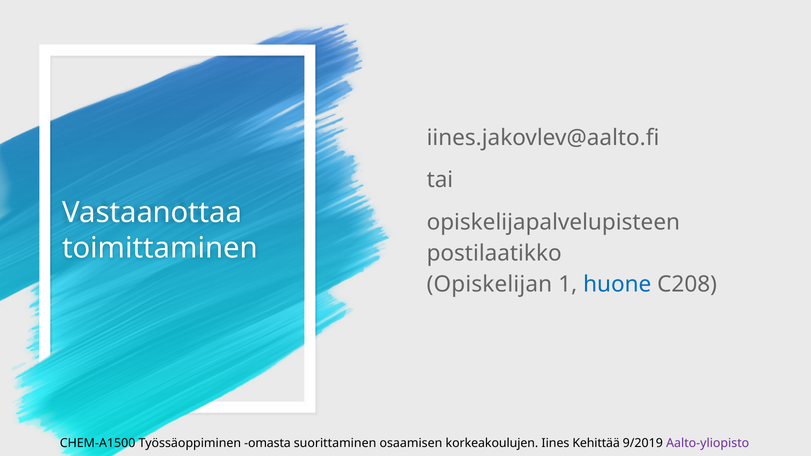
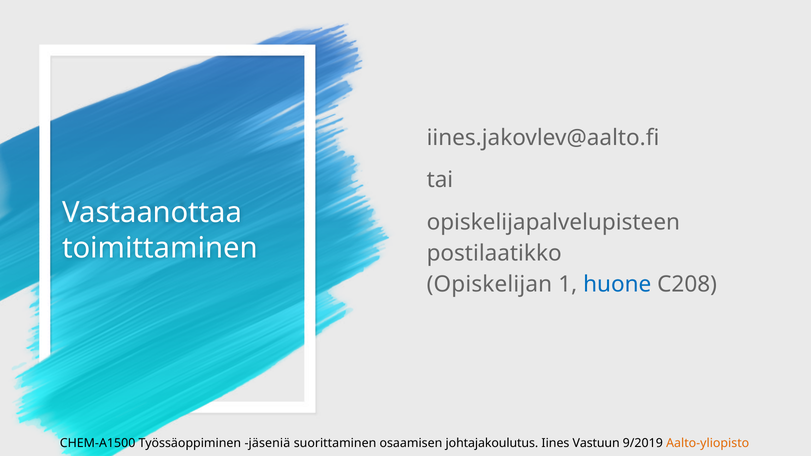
omasta: omasta -> jäseniä (267, 443)
korkeakoulujen: korkeakoulujen -> johtajakoulutus (492, 443)
Kehittää: Kehittää -> Vastuun (596, 443)
Aalto-yliopisto colour: purple -> orange (708, 443)
